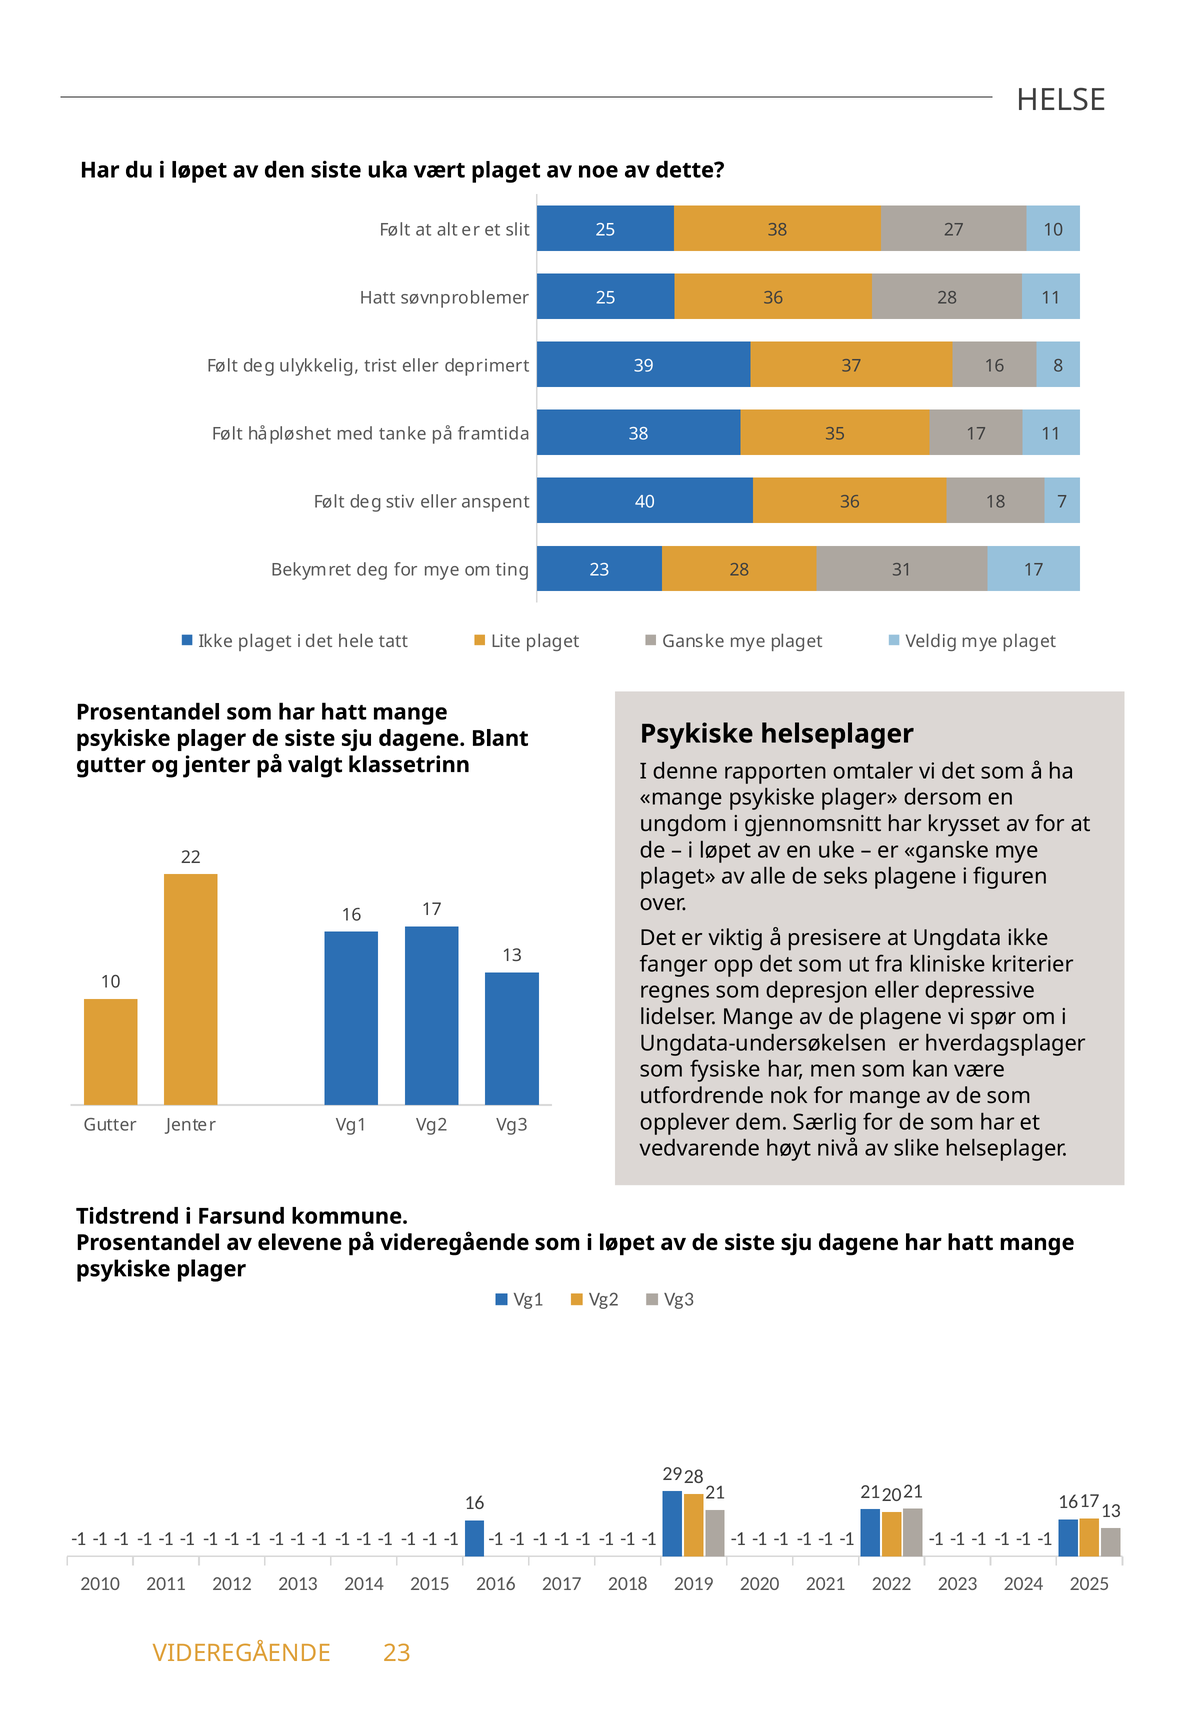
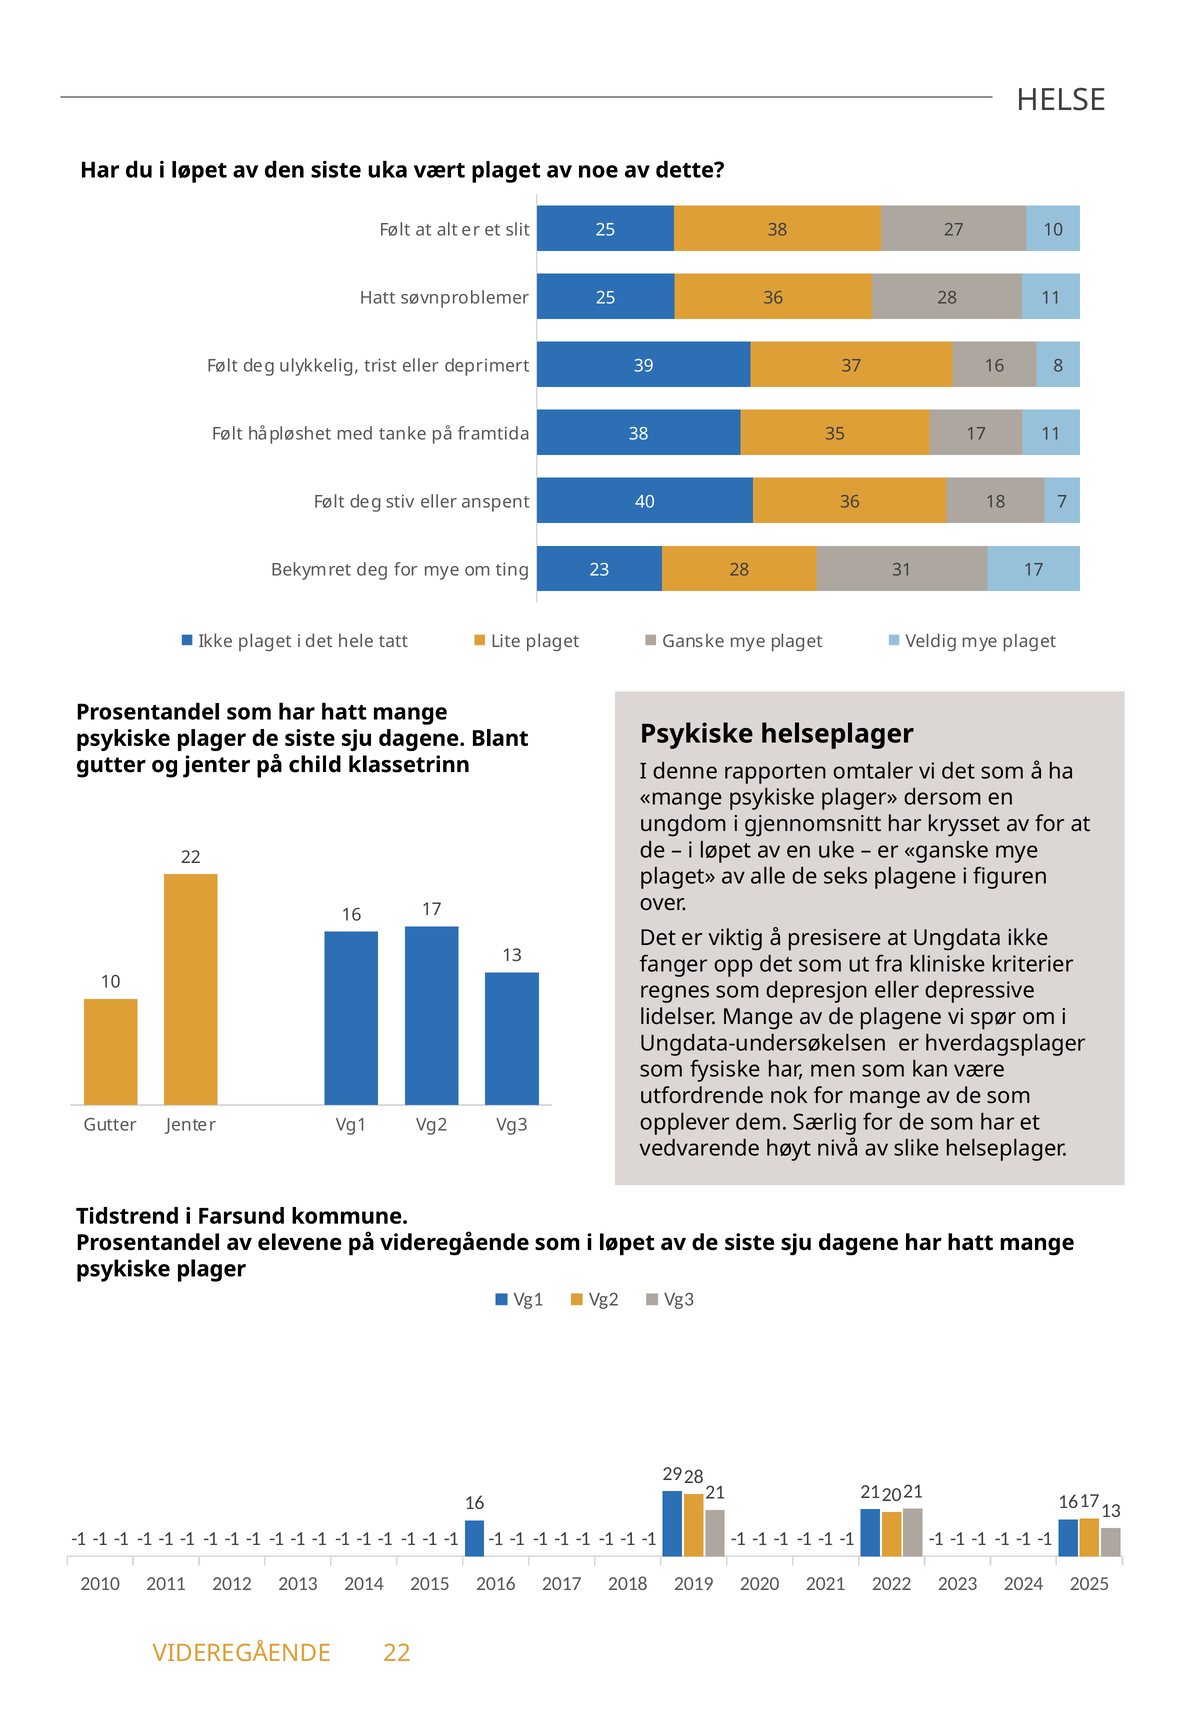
valgt: valgt -> child (315, 765)
VIDEREGÅENDE 23: 23 -> 22 (397, 1653)
